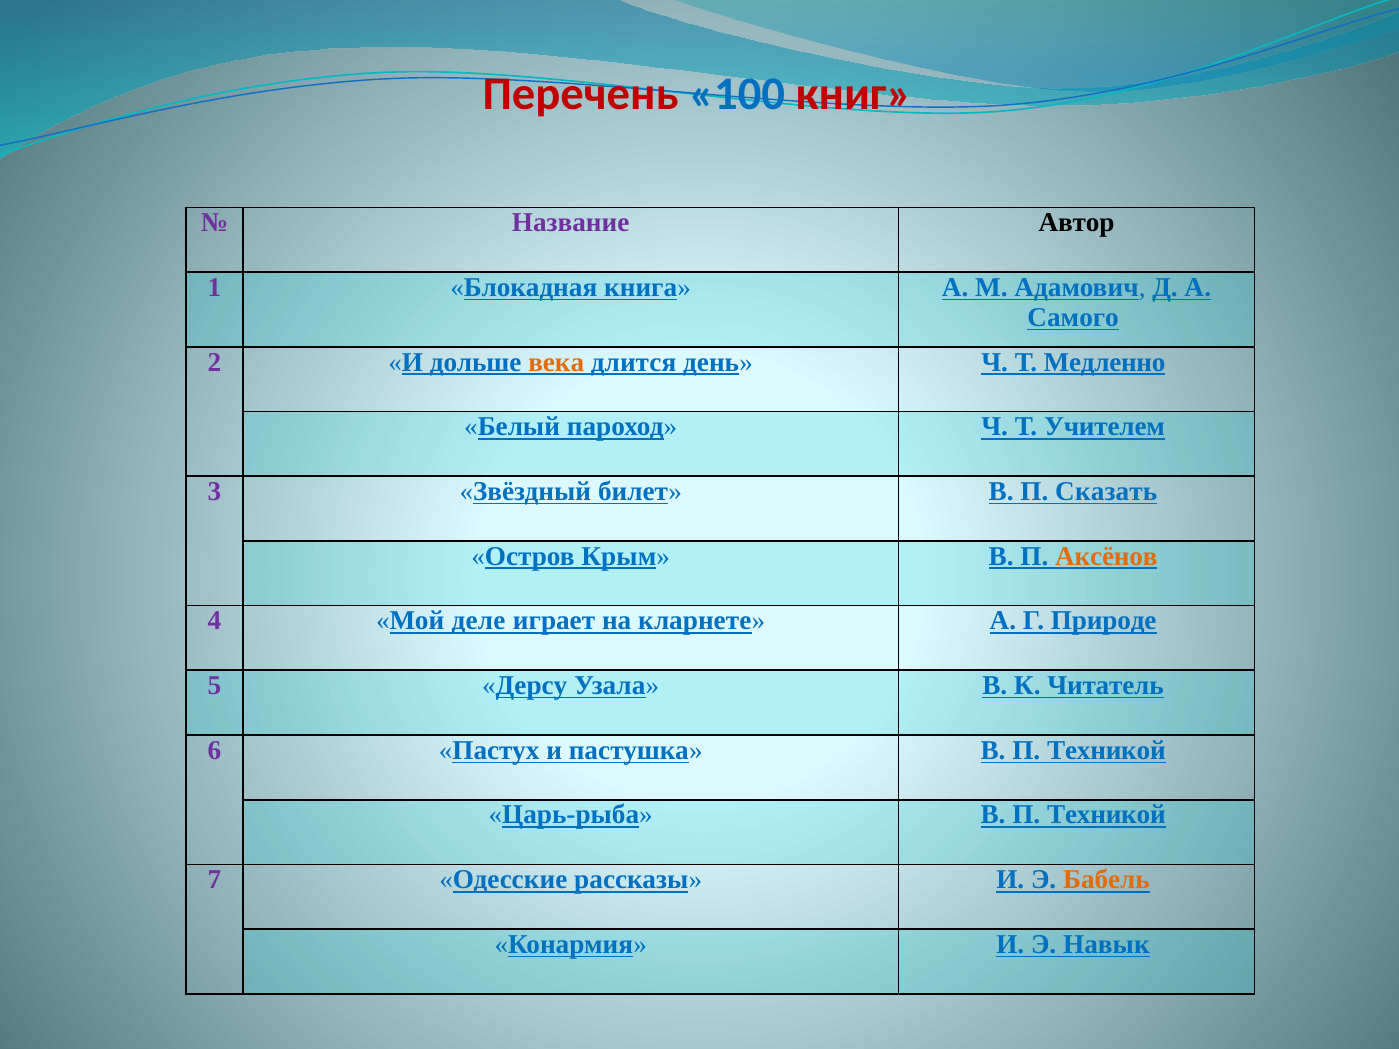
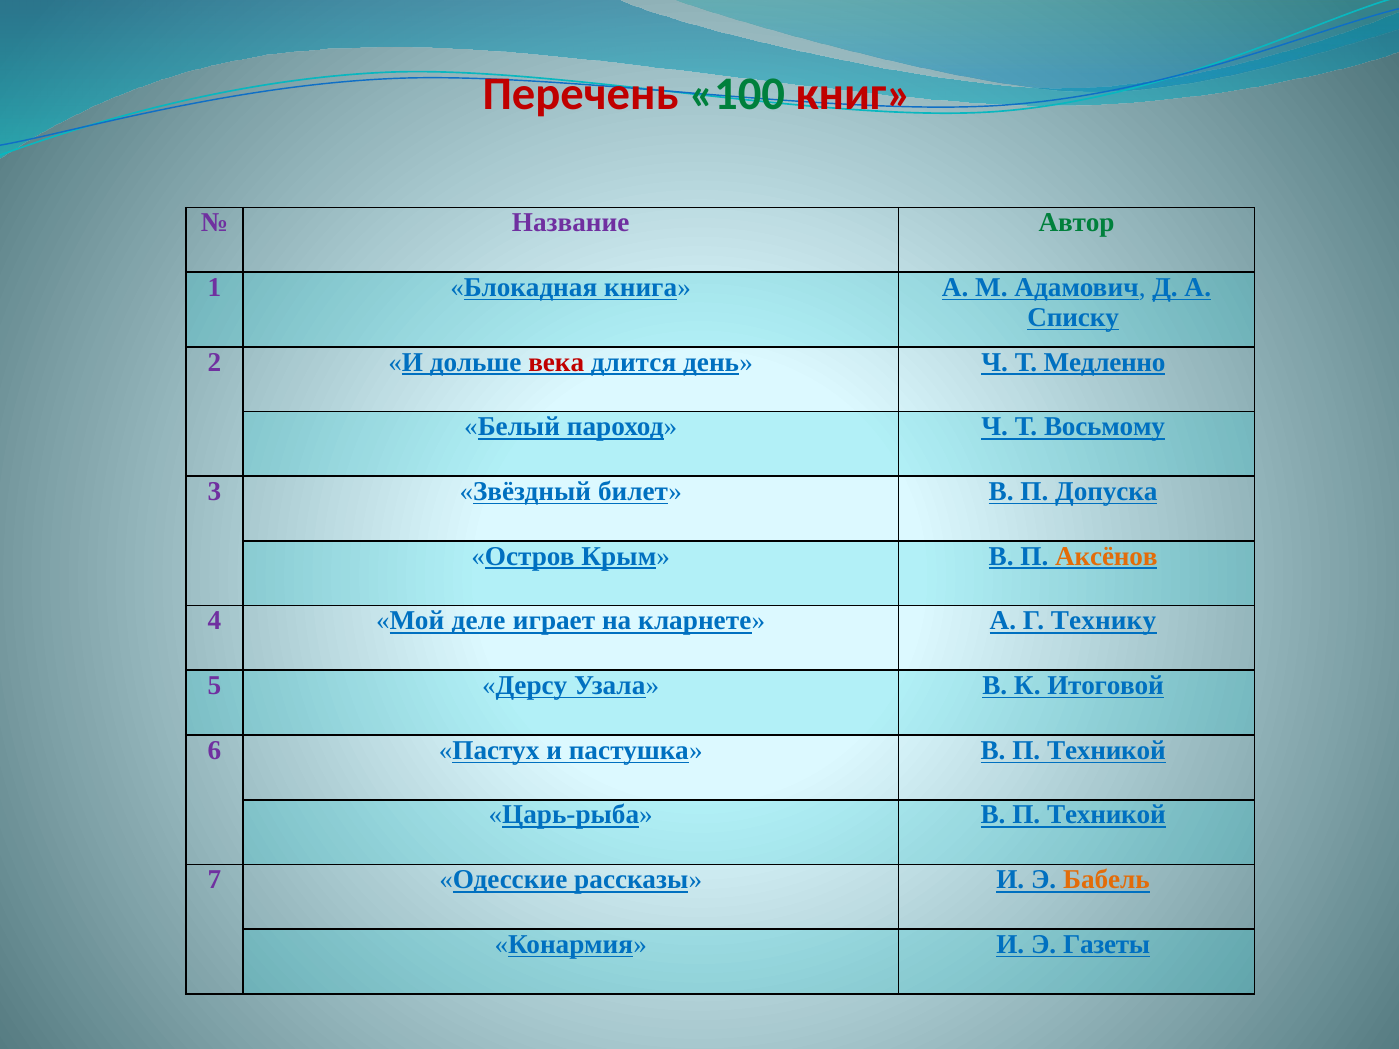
100 colour: blue -> green (737, 94)
Автор colour: black -> green (1077, 223)
Самого: Самого -> Списку (1073, 318)
века colour: orange -> red (556, 362)
Учителем: Учителем -> Восьмому (1105, 427)
Сказать: Сказать -> Допуска (1106, 492)
Природе: Природе -> Технику (1103, 621)
Читатель: Читатель -> Итоговой (1106, 686)
Навык: Навык -> Газеты (1107, 945)
